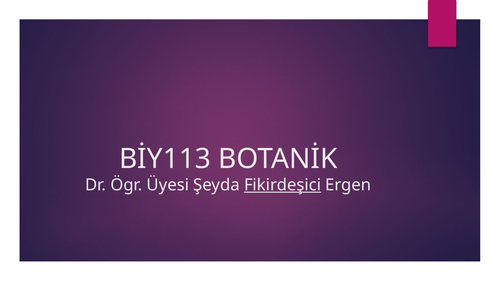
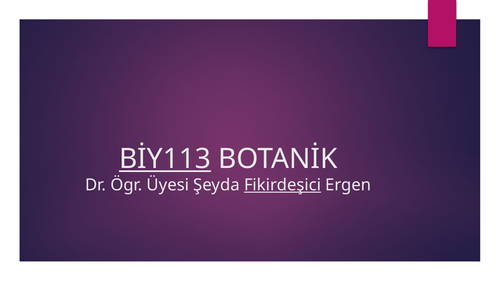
BİY113 underline: none -> present (165, 159)
